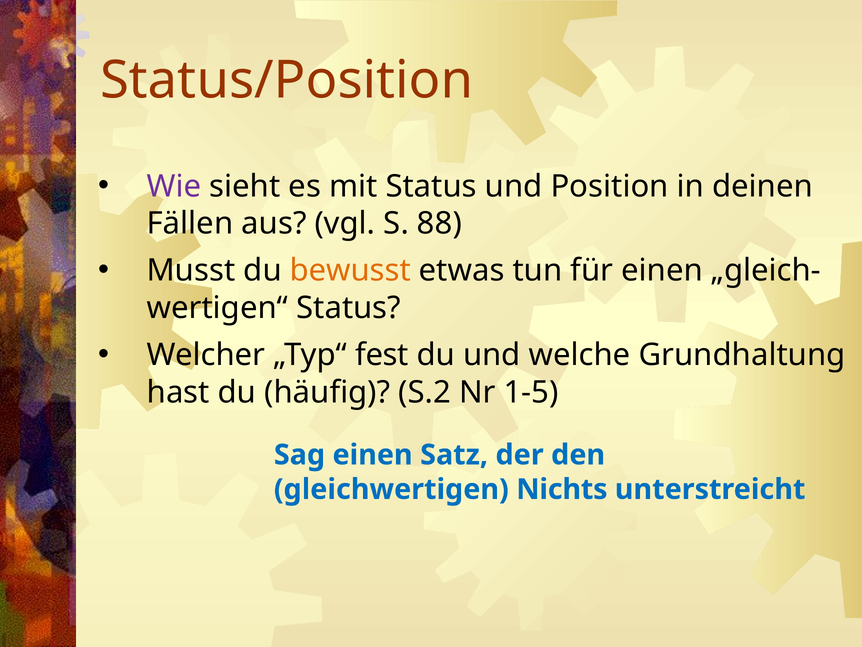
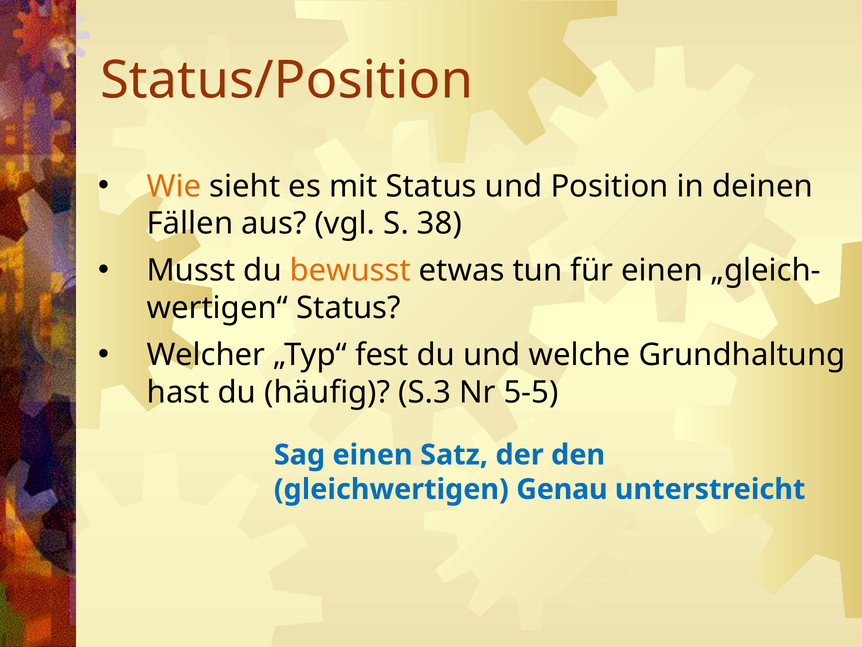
Wie colour: purple -> orange (174, 186)
88: 88 -> 38 (439, 224)
S.2: S.2 -> S.3 (425, 392)
1-5: 1-5 -> 5-5 (531, 392)
Nichts: Nichts -> Genau (562, 489)
